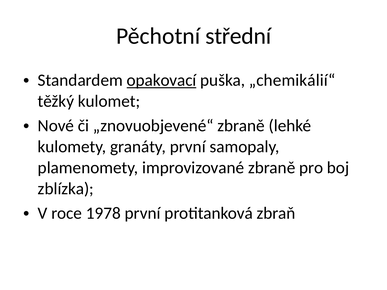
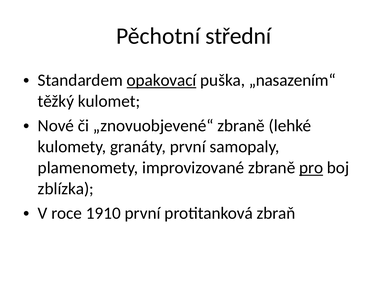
„chemikálií“: „chemikálií“ -> „nasazením“ (292, 80)
pro underline: none -> present (311, 168)
1978: 1978 -> 1910 (103, 213)
